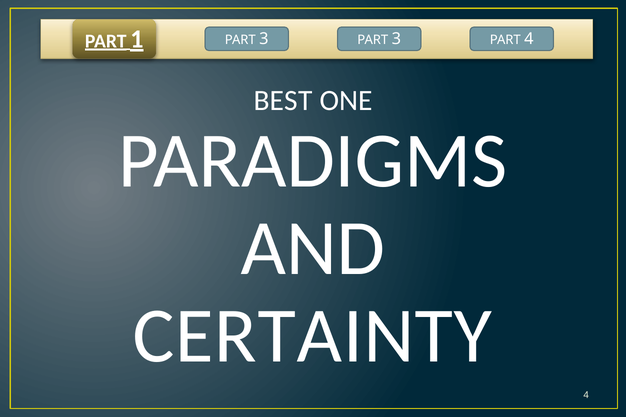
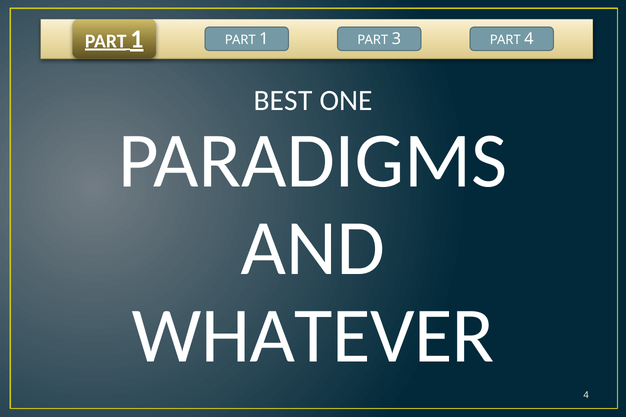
3: 3 -> 1 (264, 39)
CERTAINTY: CERTAINTY -> WHATEVER (313, 336)
